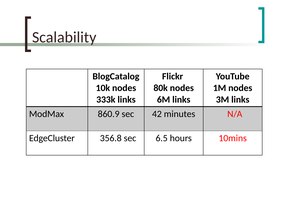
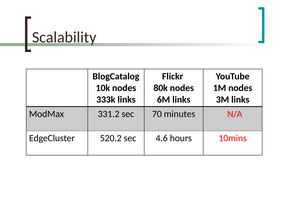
860.9: 860.9 -> 331.2 (109, 114)
42: 42 -> 70 (157, 114)
356.8: 356.8 -> 520.2 (111, 139)
6.5: 6.5 -> 4.6 (162, 139)
